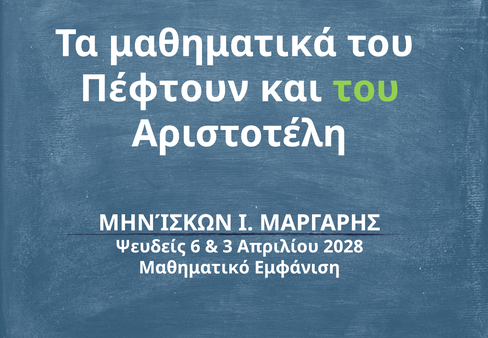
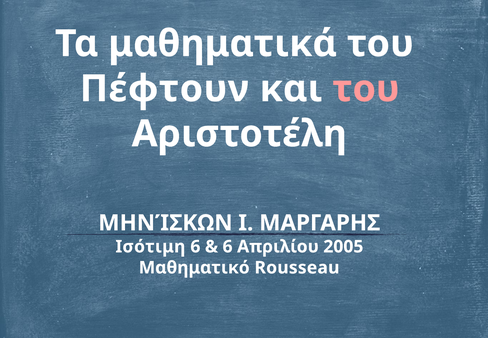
του colour: light green -> pink (366, 89)
Ψευδείς: Ψευδείς -> Ισότιμη (150, 247)
3: 3 -> 6 (228, 247)
2028: 2028 -> 2005 (343, 247)
Εμφάνιση: Εμφάνιση -> Rousseau (297, 268)
